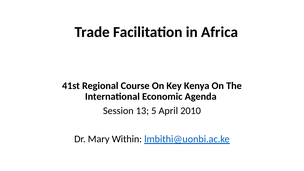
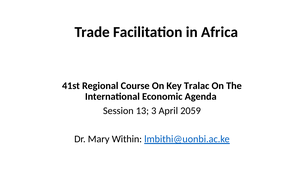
Kenya: Kenya -> Tralac (197, 86)
5: 5 -> 3 (154, 111)
2010: 2010 -> 2059 (191, 111)
